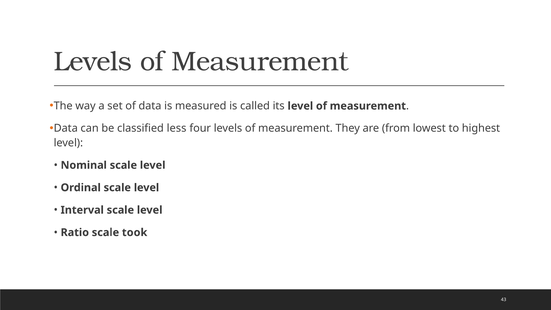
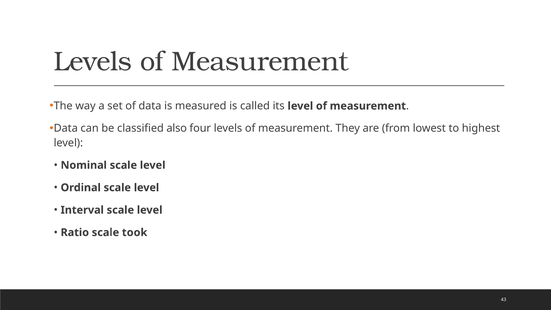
less: less -> also (177, 128)
